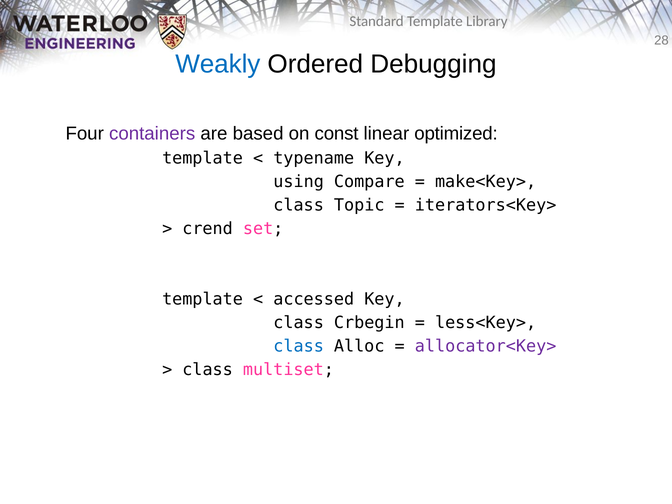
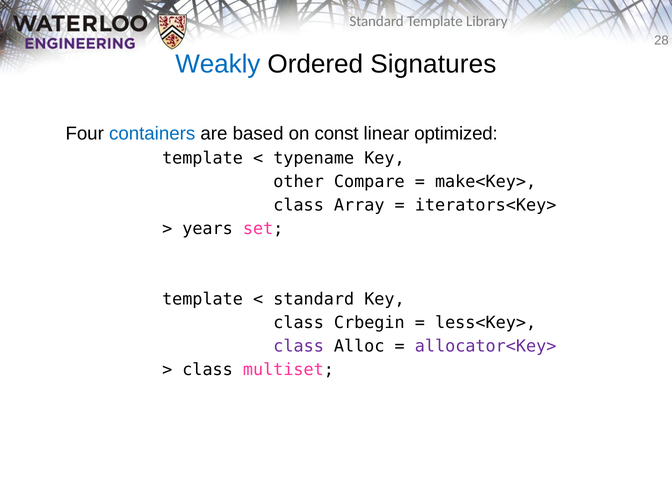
Debugging: Debugging -> Signatures (433, 64)
containers colour: purple -> blue (152, 133)
using: using -> other (299, 182)
Topic: Topic -> Array (359, 205)
crend: crend -> years (208, 229)
accessed: accessed -> standard (314, 299)
class colour: blue -> purple (299, 346)
